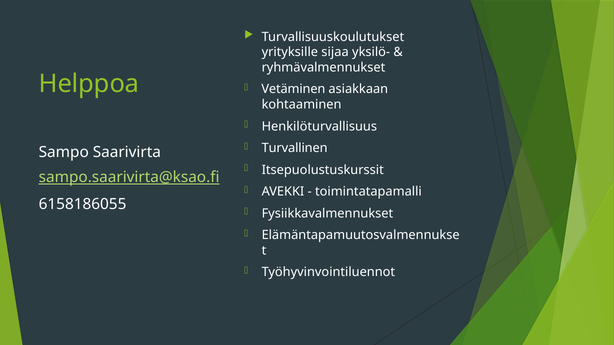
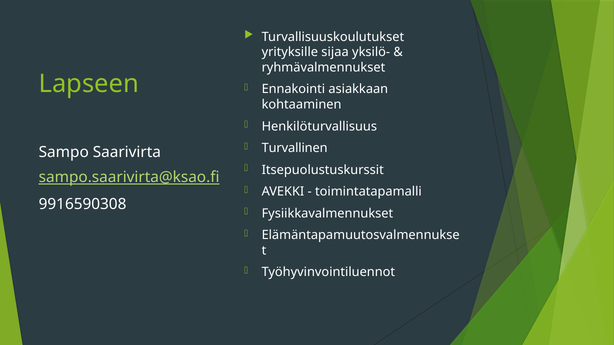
Helppoa: Helppoa -> Lapseen (89, 84)
Vetäminen: Vetäminen -> Ennakointi (293, 89)
6158186055: 6158186055 -> 9916590308 (83, 205)
